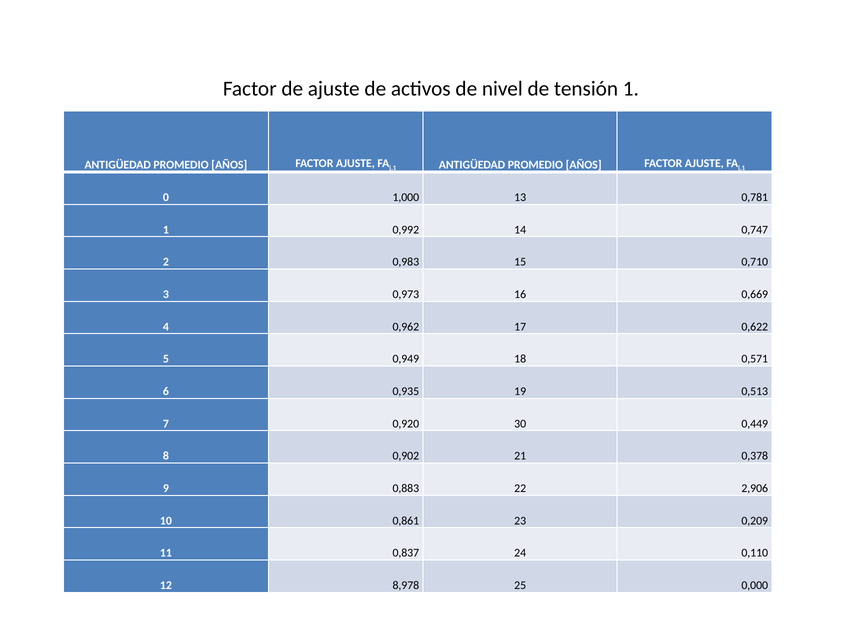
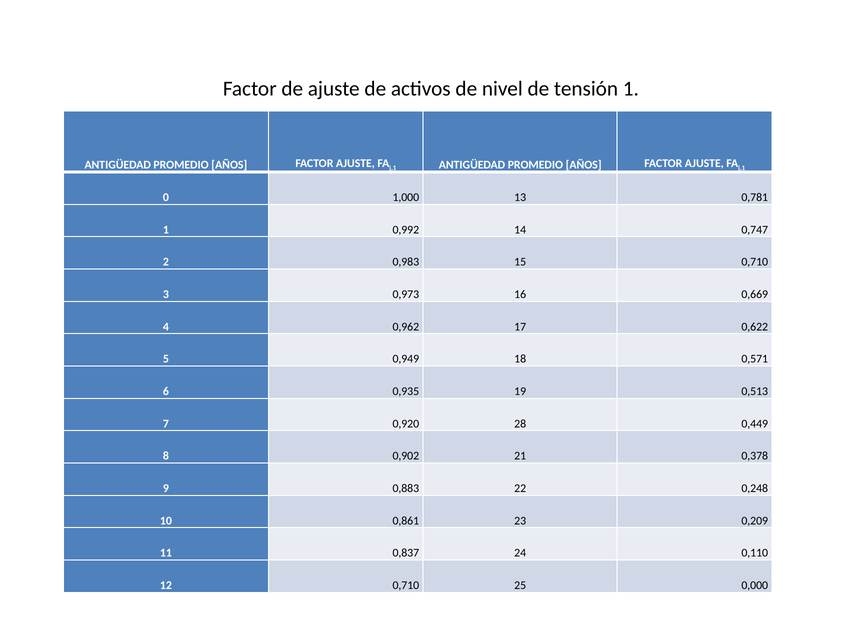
30: 30 -> 28 (520, 424)
2,906: 2,906 -> 0,248 (755, 488)
12 8,978: 8,978 -> 0,710 (406, 585)
